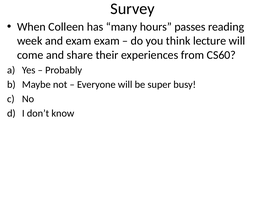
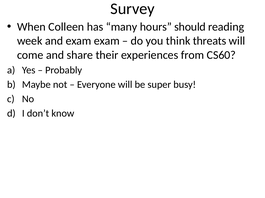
passes: passes -> should (190, 27)
lecture: lecture -> threats (210, 41)
